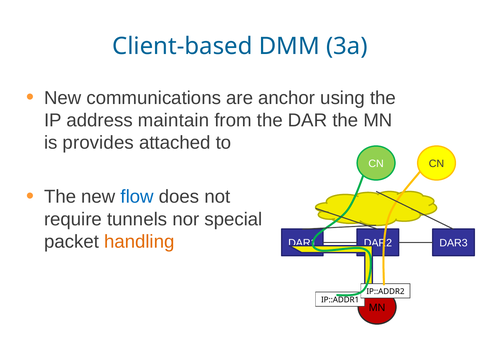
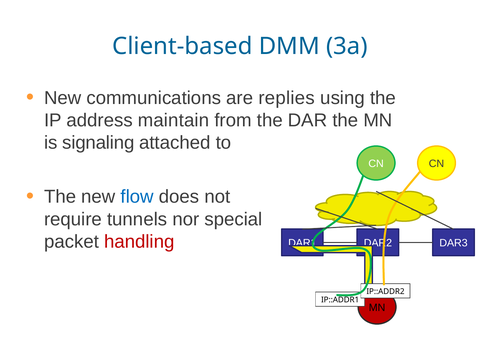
anchor: anchor -> replies (287, 98)
provides: provides -> signaling (98, 143)
handling colour: orange -> red (139, 242)
